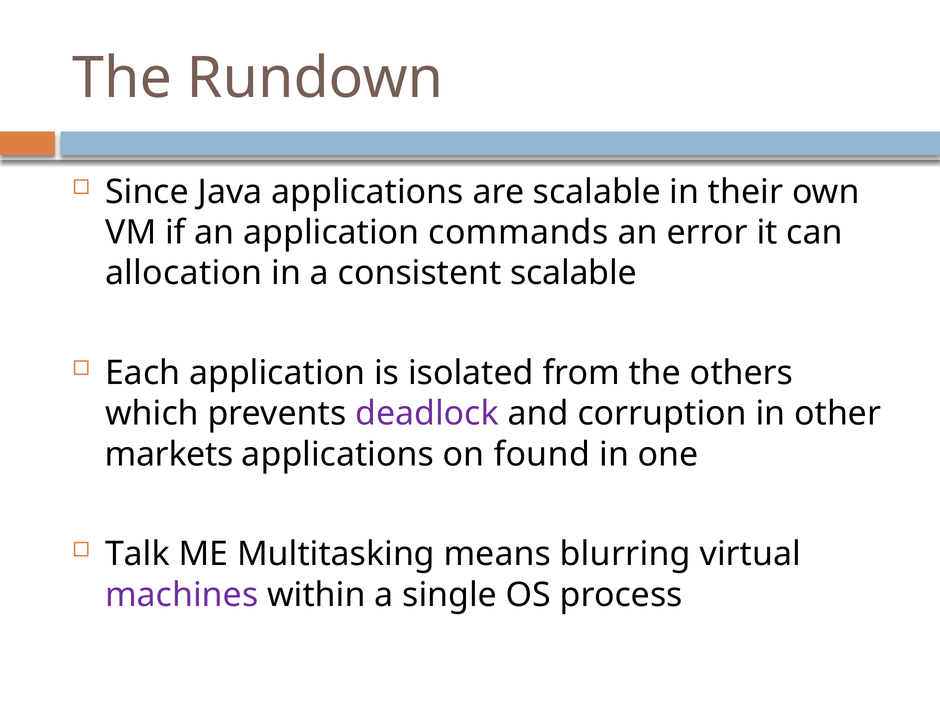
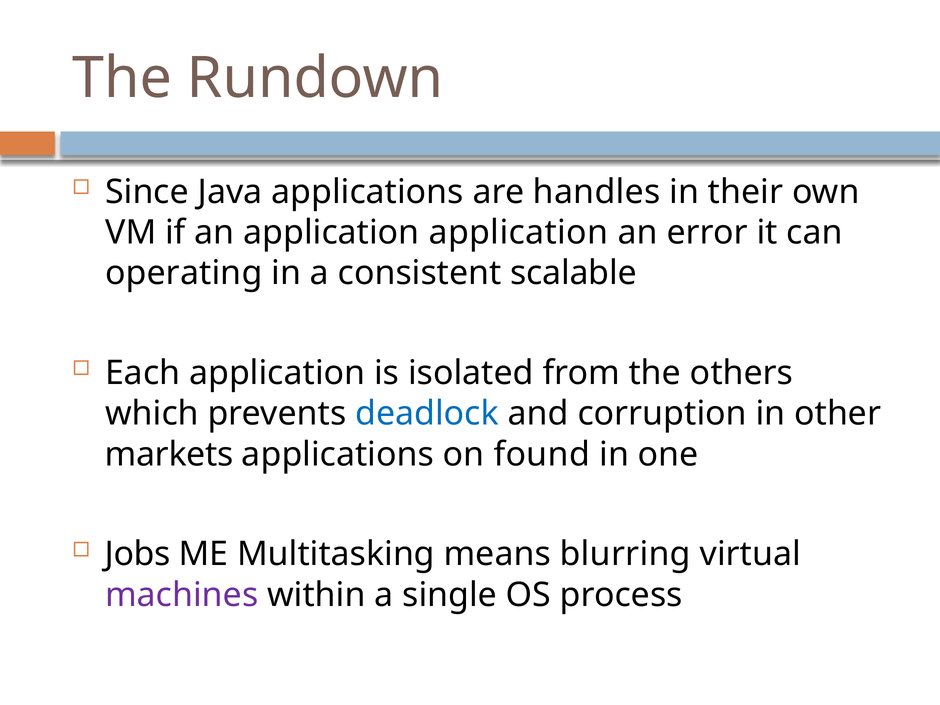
are scalable: scalable -> handles (597, 192)
application commands: commands -> application (518, 233)
allocation: allocation -> operating (184, 273)
deadlock colour: purple -> blue (427, 414)
Talk: Talk -> Jobs (138, 554)
